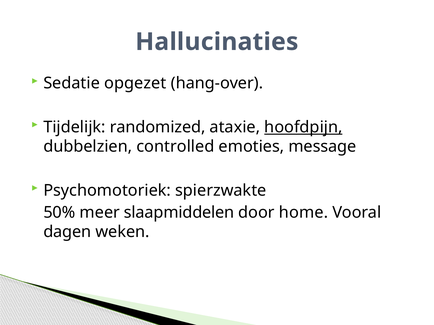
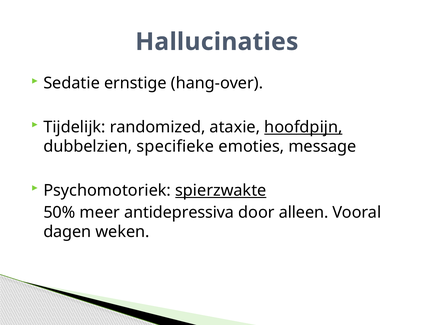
opgezet: opgezet -> ernstige (135, 83)
controlled: controlled -> specifieke (175, 147)
spierzwakte underline: none -> present (221, 191)
slaapmiddelen: slaapmiddelen -> antidepressiva (179, 213)
home: home -> alleen (304, 213)
